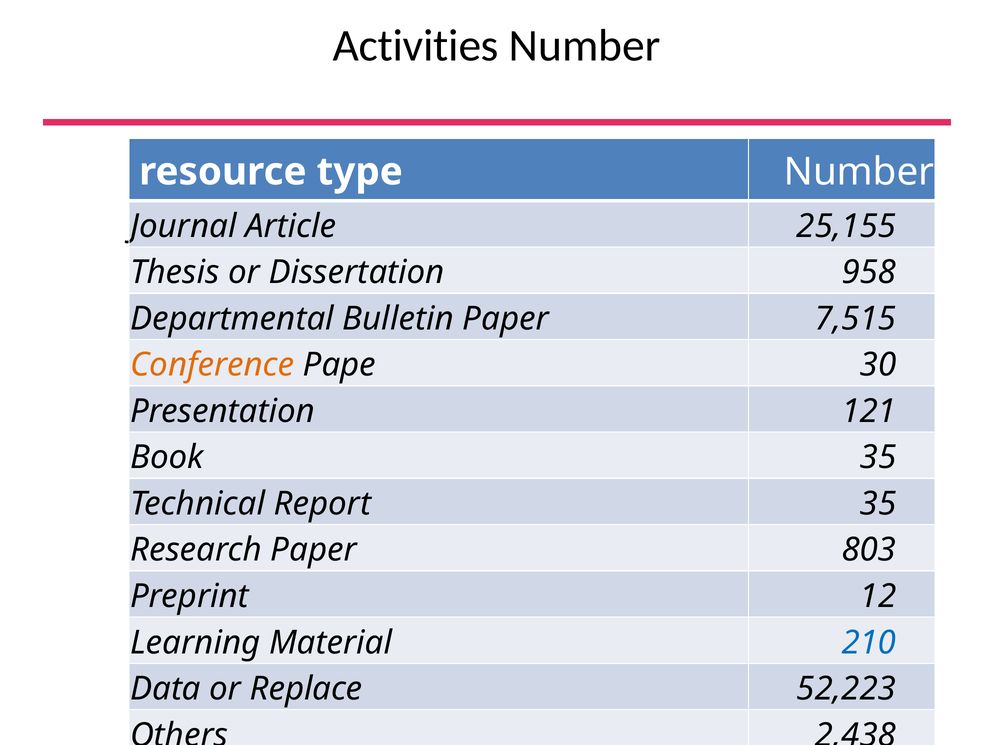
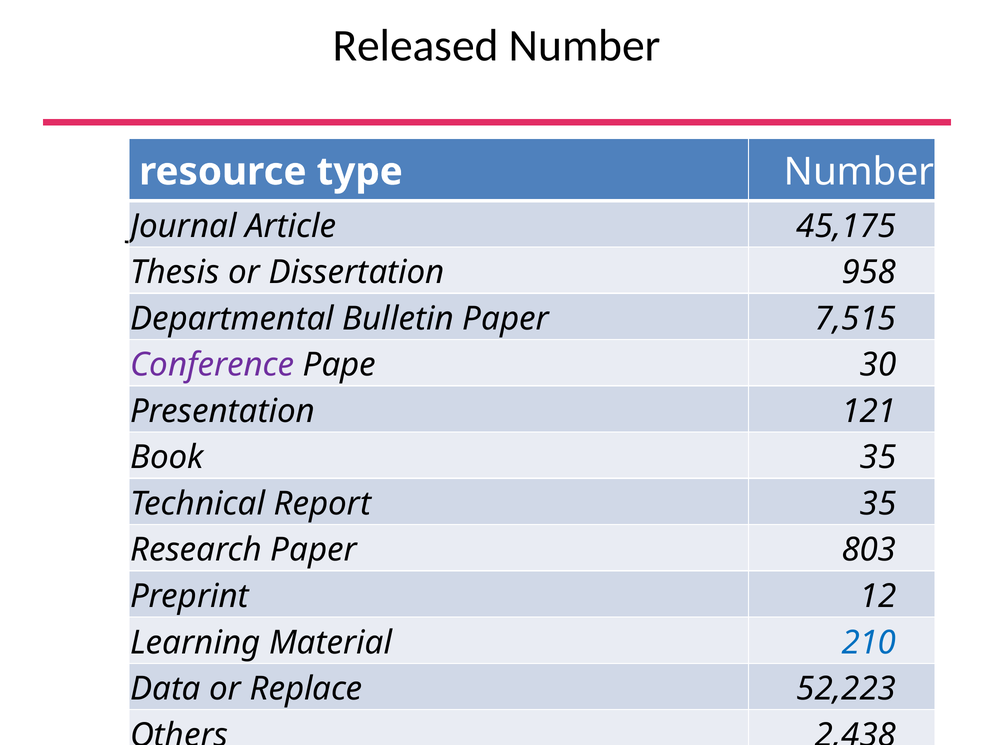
Activities: Activities -> Released (416, 46)
25,155: 25,155 -> 45,175 (846, 226)
Conference colour: orange -> purple (212, 365)
